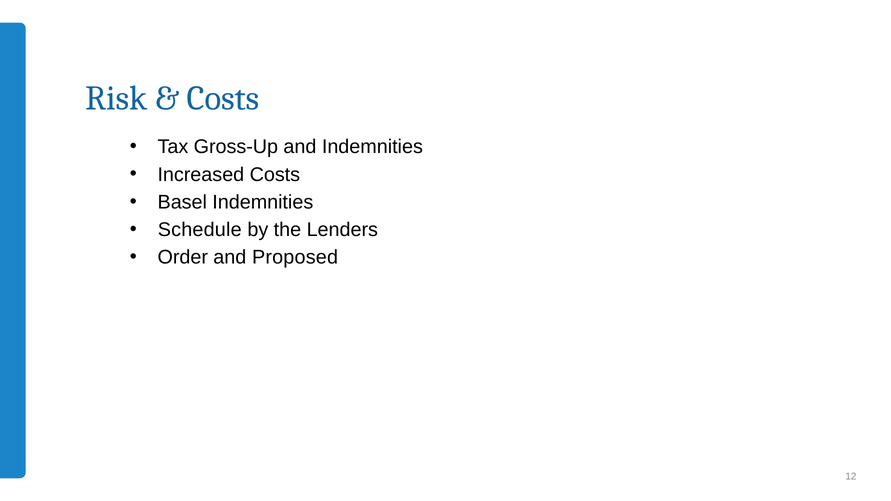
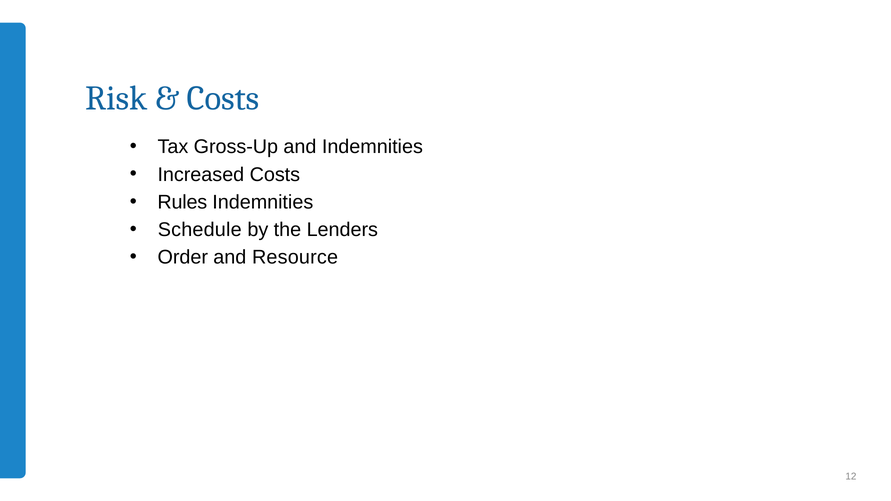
Basel: Basel -> Rules (182, 202)
Proposed: Proposed -> Resource (295, 258)
